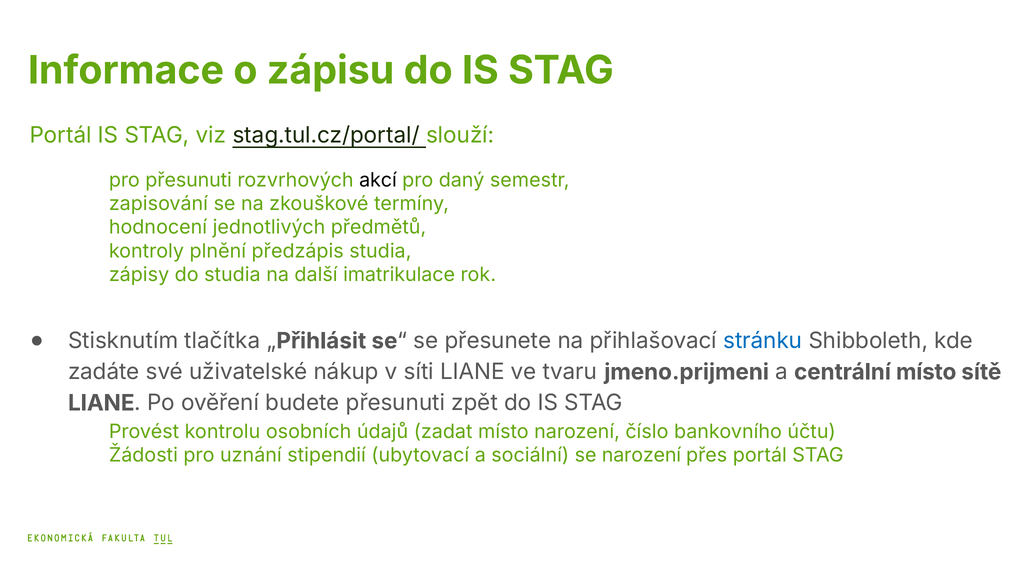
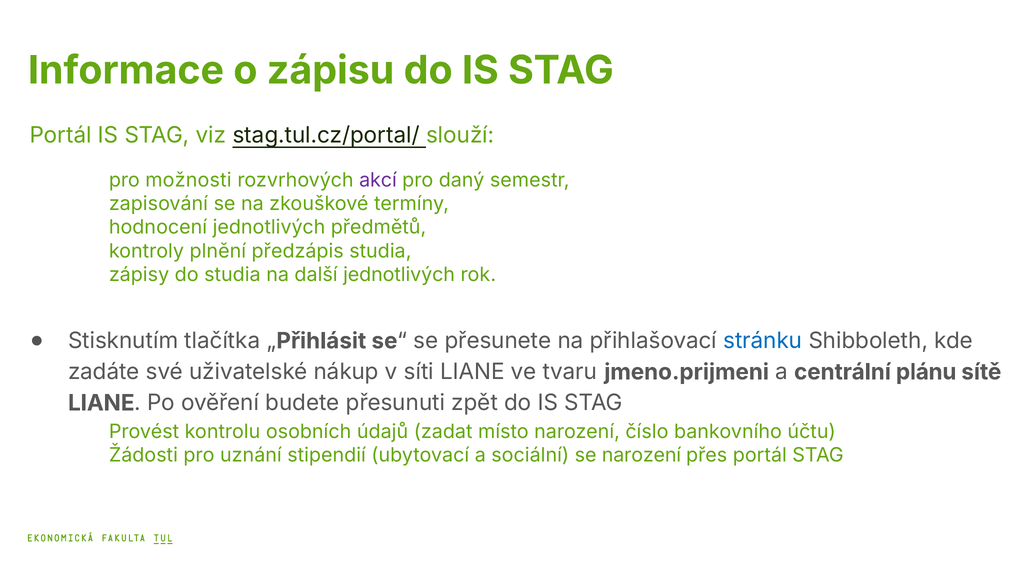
pro přesunuti: přesunuti -> možnosti (188, 180)
akcí colour: black -> purple (378, 180)
další imatrikulace: imatrikulace -> jednotlivých (399, 275)
centrální místo: místo -> plánu (926, 372)
